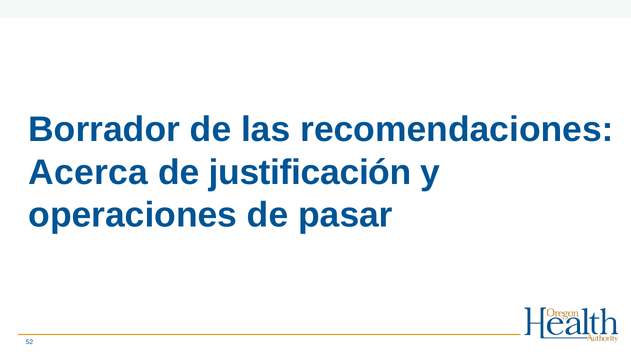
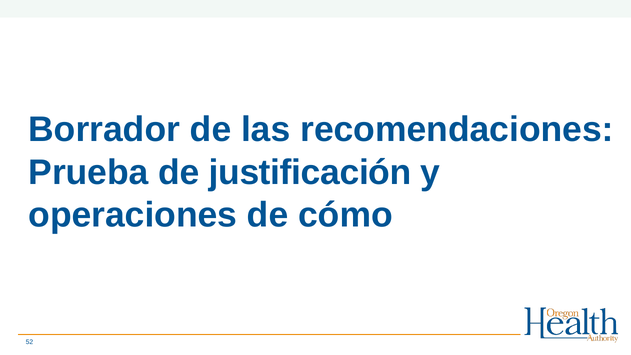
Acerca: Acerca -> Prueba (88, 172)
pasar: pasar -> cómo (345, 215)
